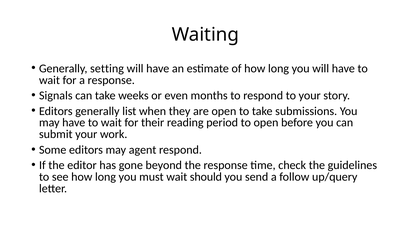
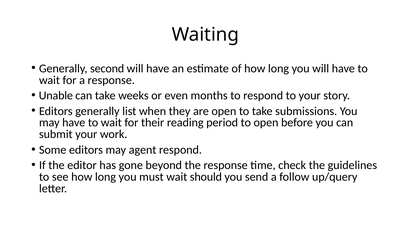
setting: setting -> second (107, 68)
Signals: Signals -> Unable (56, 96)
